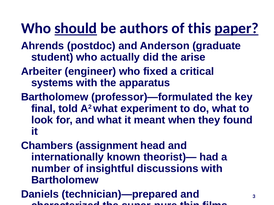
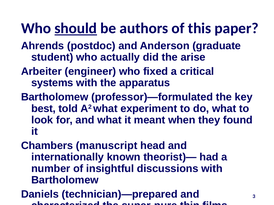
paper underline: present -> none (237, 28)
final: final -> best (43, 109)
assignment: assignment -> manuscript (107, 146)
